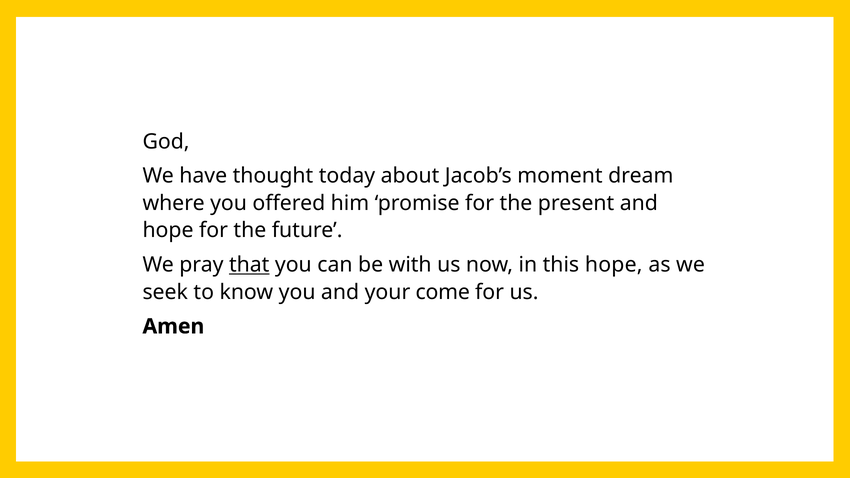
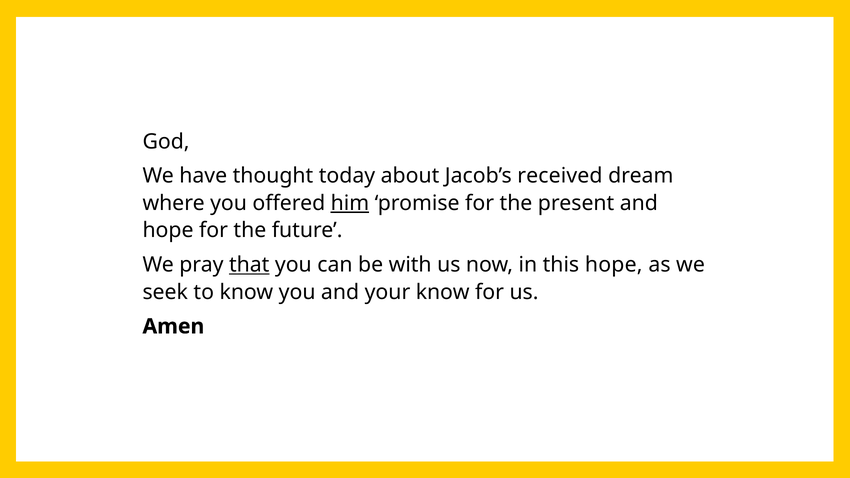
moment: moment -> received (560, 176)
him underline: none -> present (350, 203)
your come: come -> know (443, 292)
